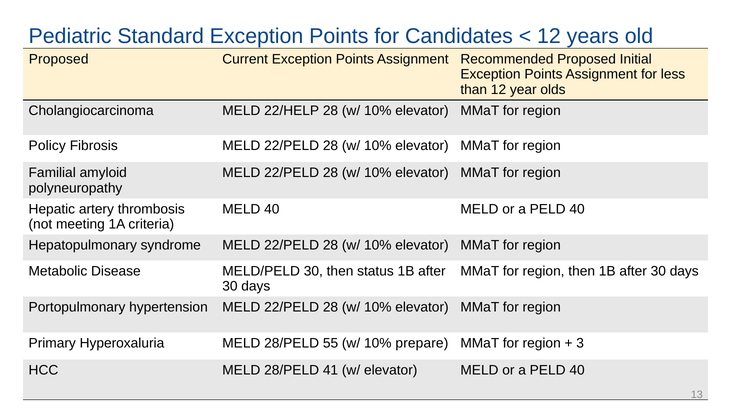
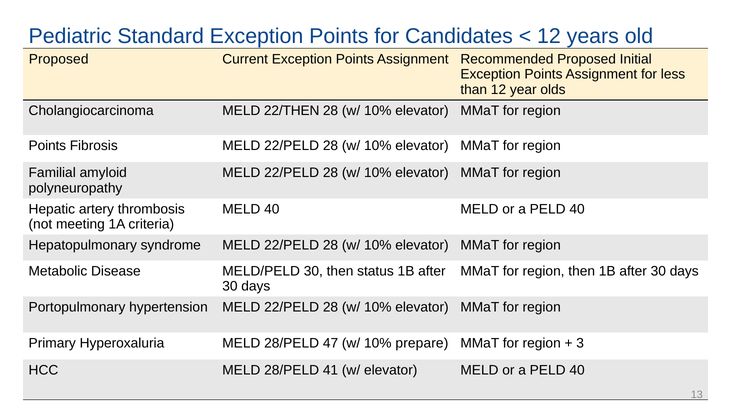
22/HELP: 22/HELP -> 22/THEN (292, 111)
Policy: Policy -> Points (47, 146)
55: 55 -> 47 (331, 343)
